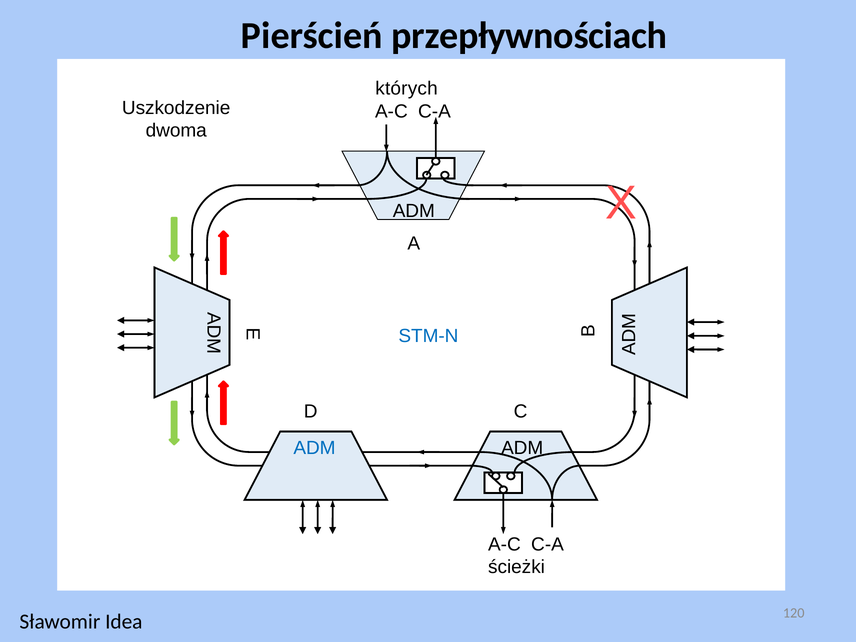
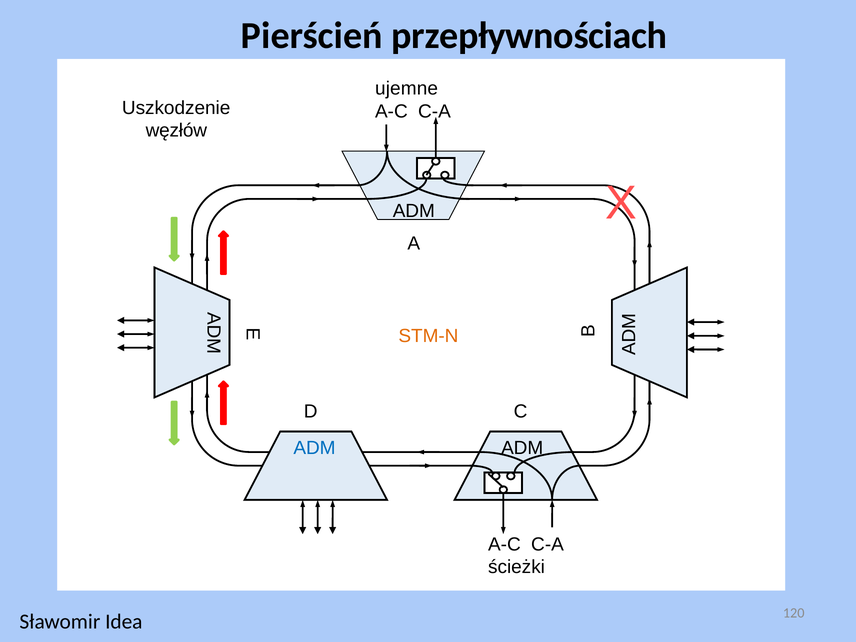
których: których -> ujemne (407, 88)
dwoma: dwoma -> węzłów (176, 131)
STM-N colour: blue -> orange (428, 336)
